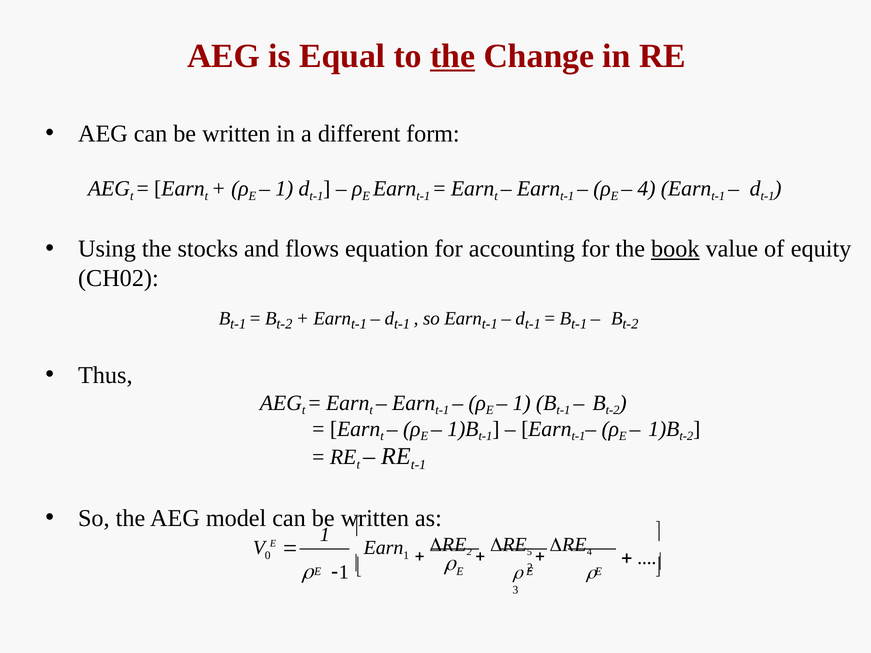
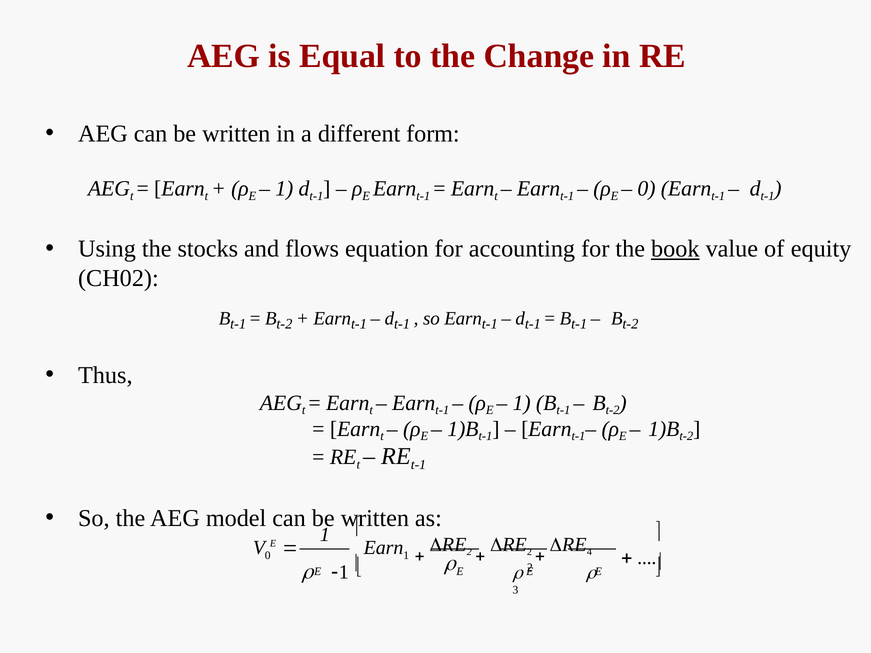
the underline: present -> none (453, 56)
4: 4 -> 0 (647, 189)
5: 5 -> 2 (530, 552)
